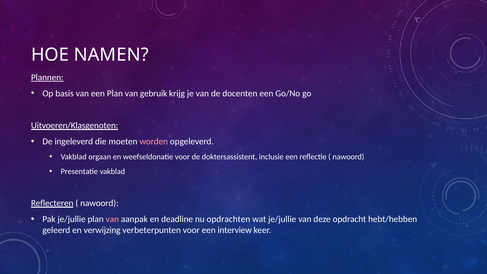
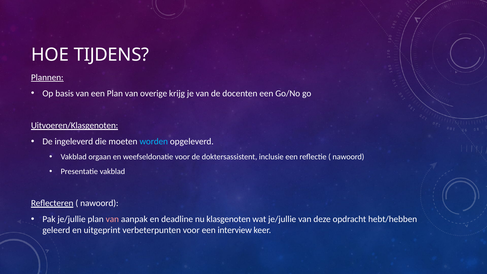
NAMEN: NAMEN -> TIJDENS (111, 55)
gebruik: gebruik -> overige (154, 93)
worden colour: pink -> light blue (154, 141)
opdrachten: opdrachten -> klasgenoten (229, 219)
verwijzing: verwijzing -> uitgeprint (102, 230)
